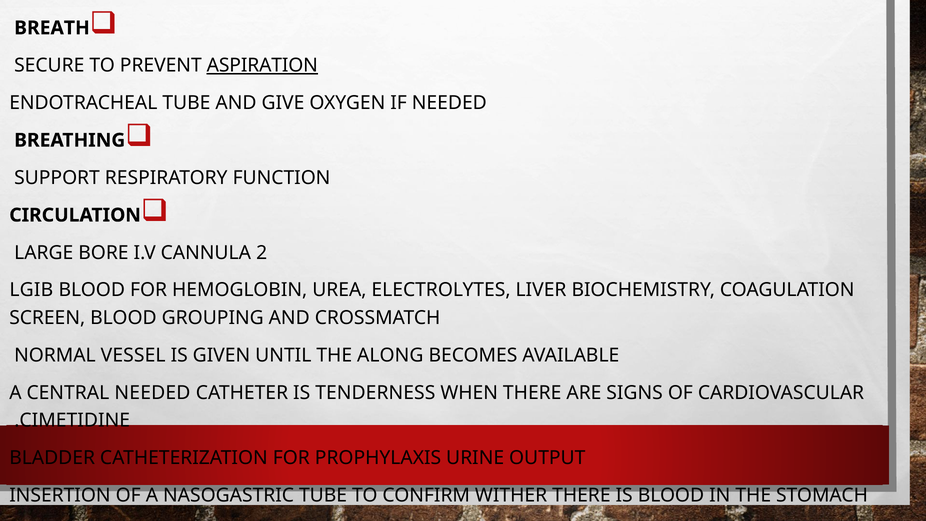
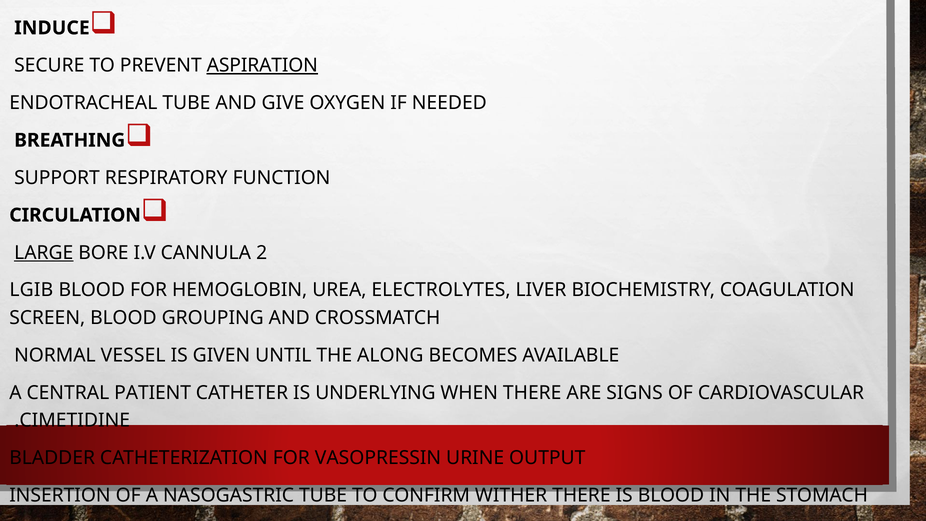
BREATH: BREATH -> INDUCE (52, 28)
LARGE underline: none -> present (44, 253)
CENTRAL NEEDED: NEEDED -> PATIENT (153, 393)
TENDERNESS: TENDERNESS -> UNDERLYING (375, 393)
PROPHYLAXIS: PROPHYLAXIS -> VASOPRESSIN (378, 458)
